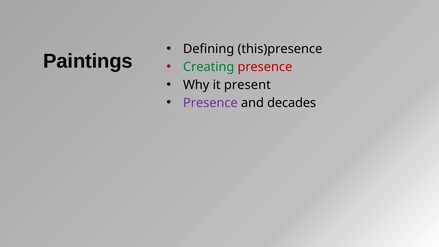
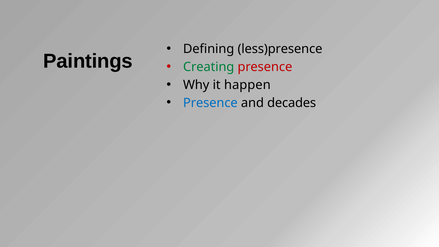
this)presence: this)presence -> less)presence (280, 49)
present: present -> happen (247, 85)
Presence colour: purple -> blue (210, 103)
